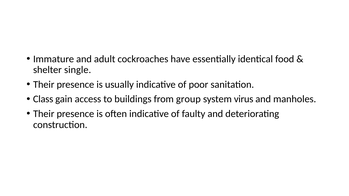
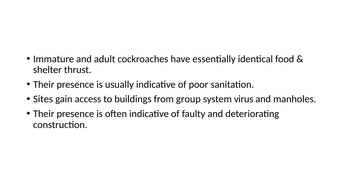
single: single -> thrust (78, 70)
Class: Class -> Sites (43, 99)
